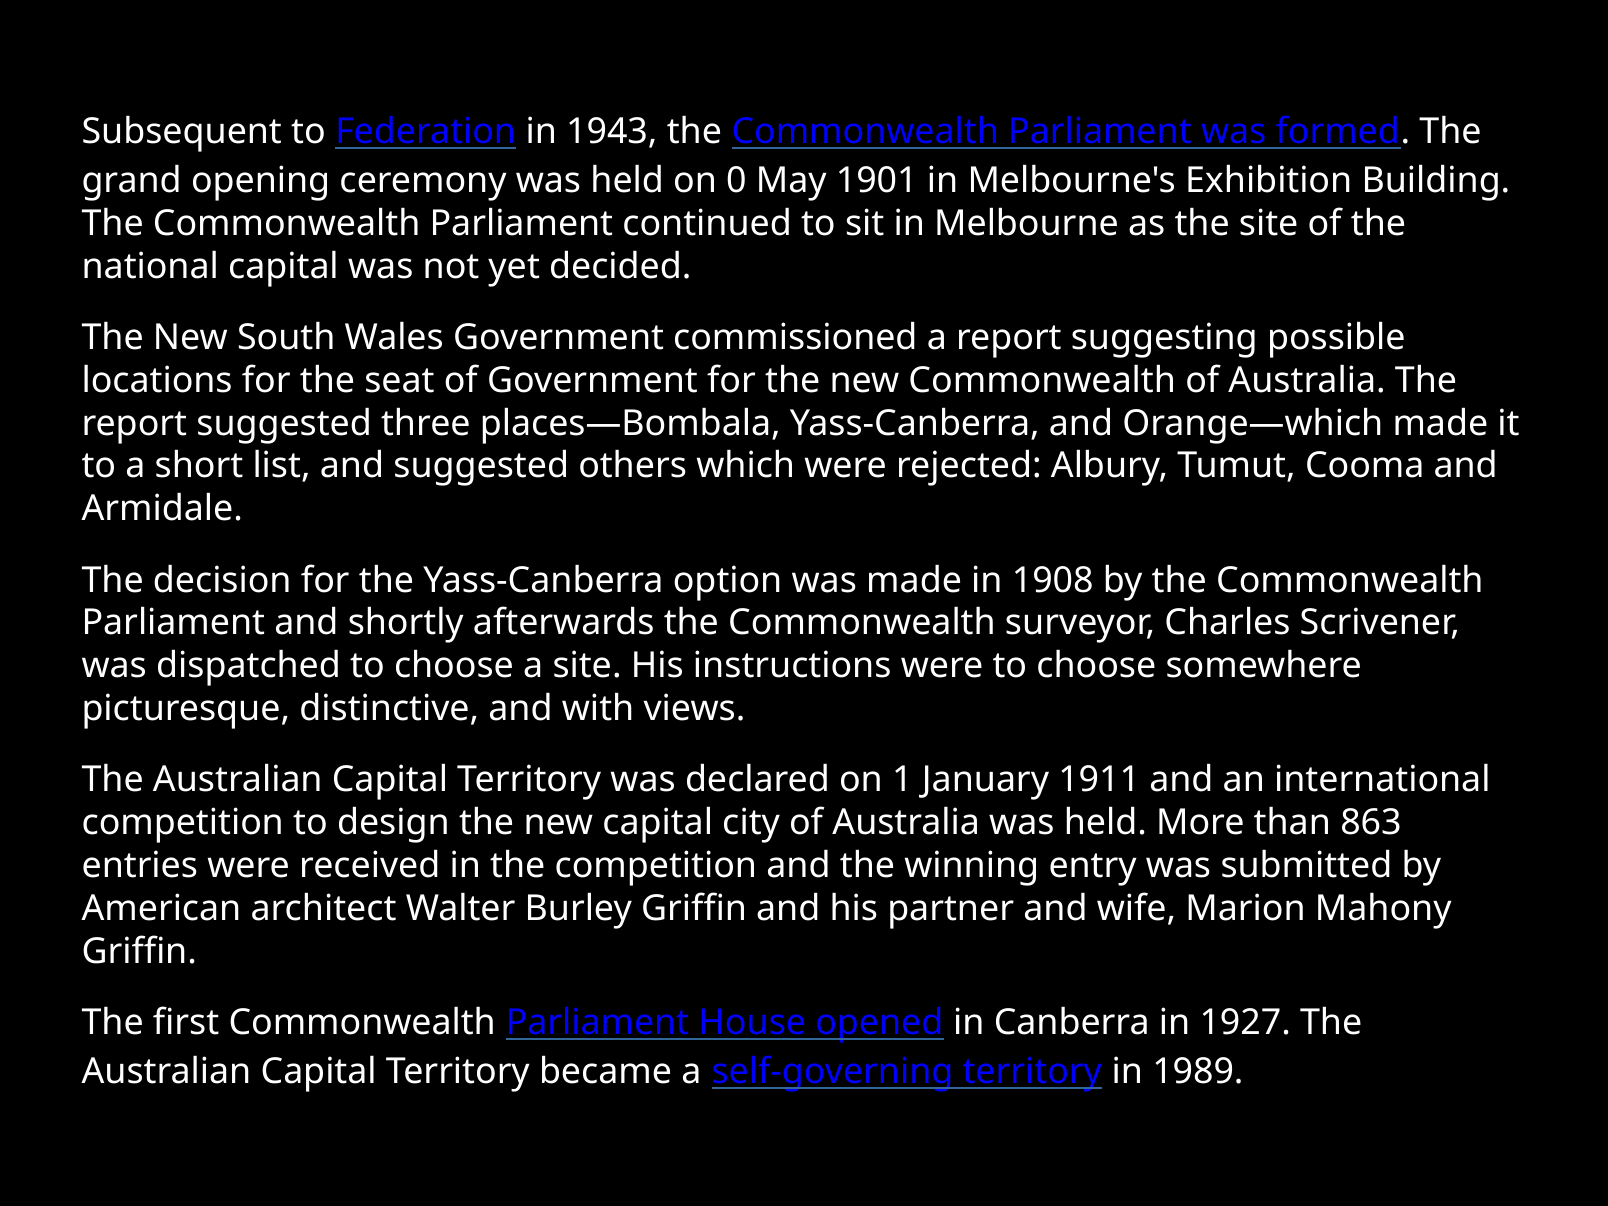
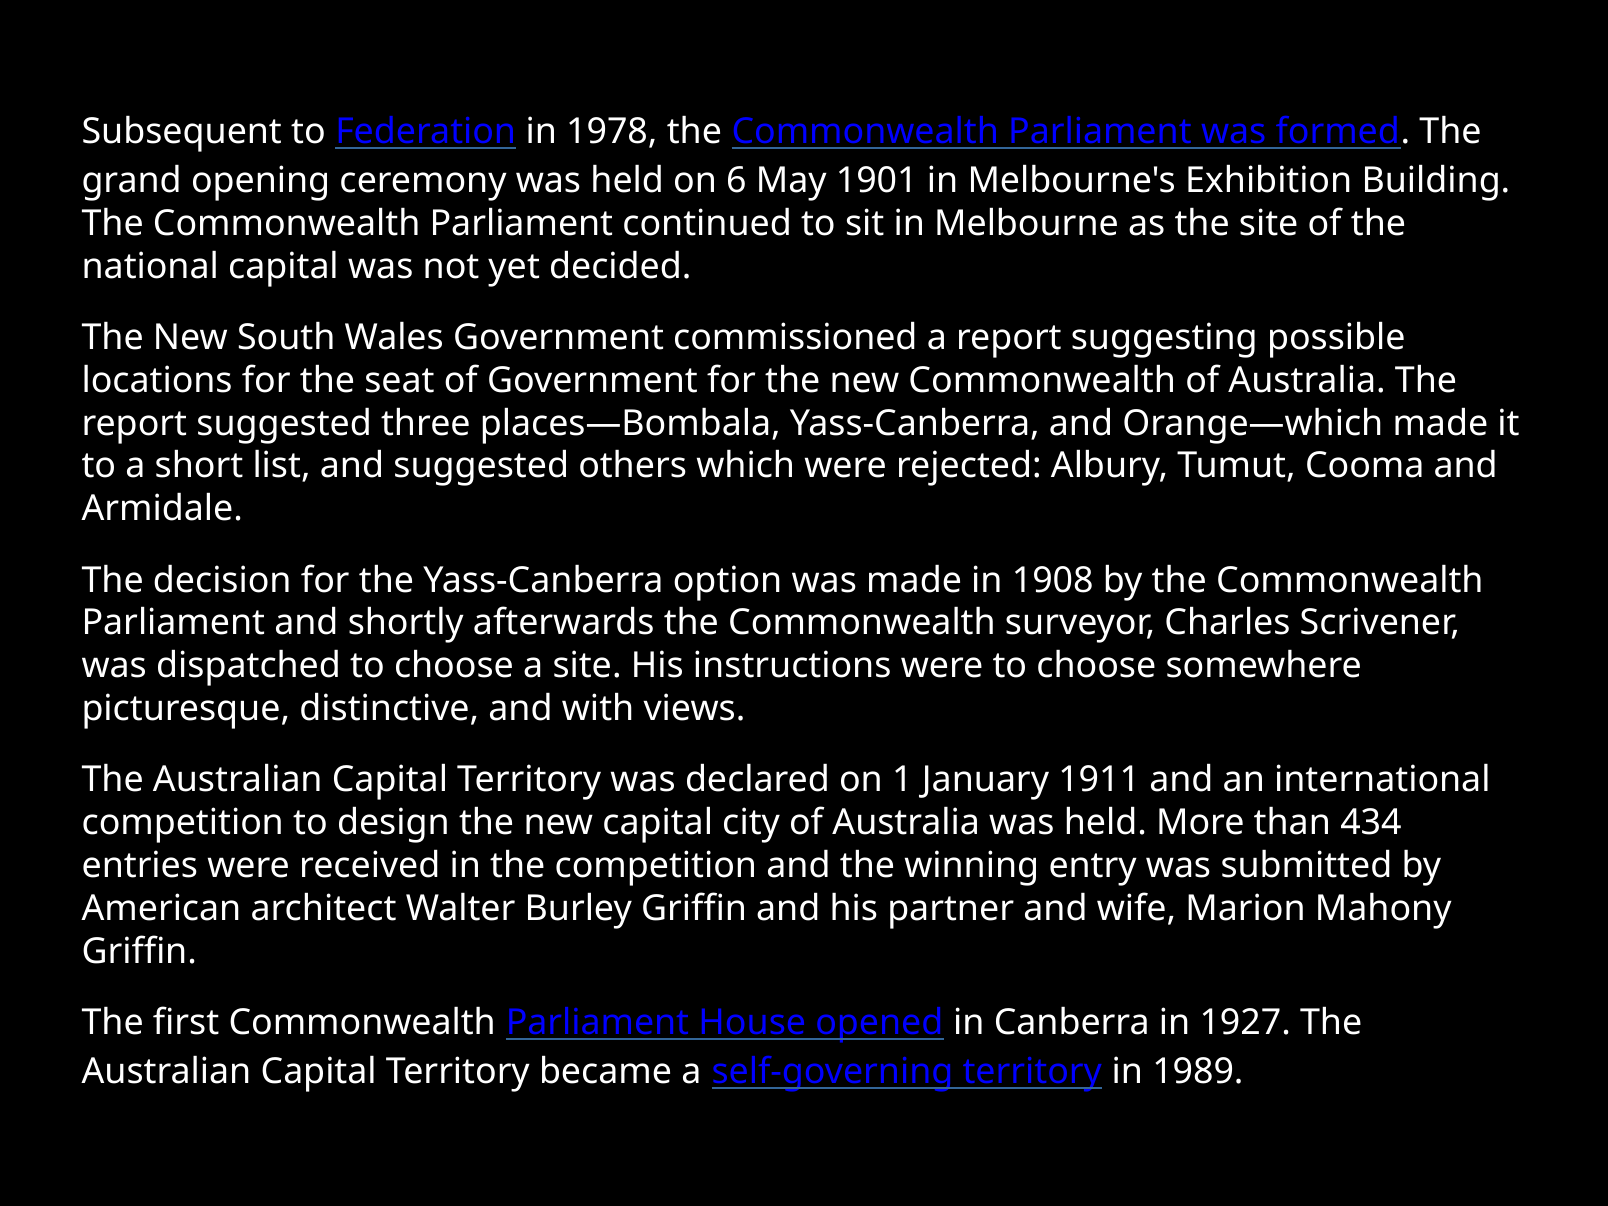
1943: 1943 -> 1978 (612, 132)
0: 0 -> 6 (736, 180)
863: 863 -> 434 (1371, 823)
